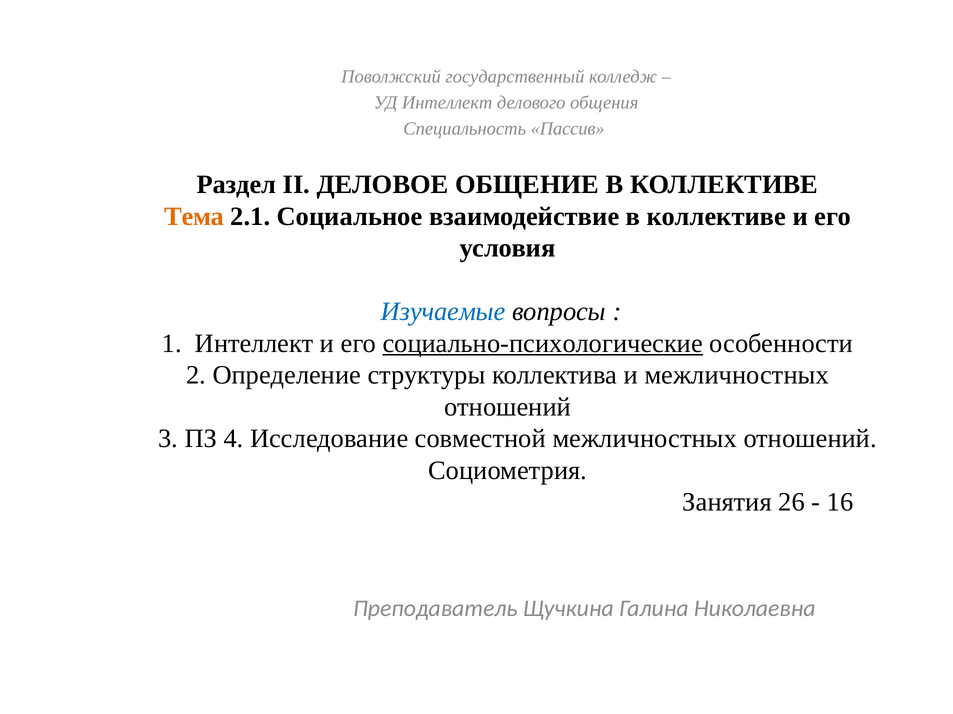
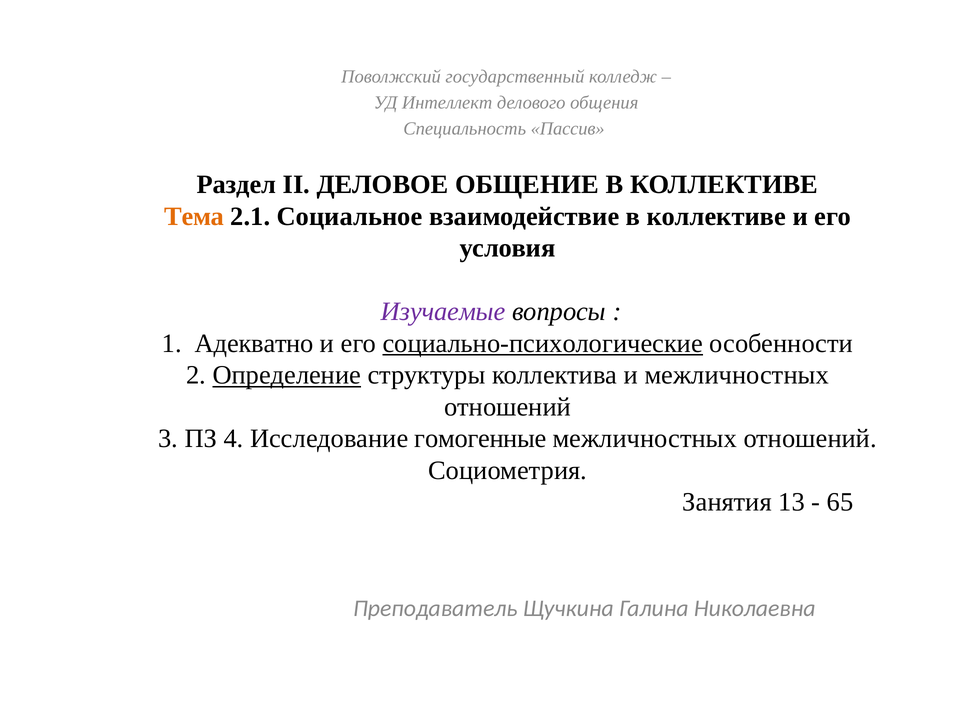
Изучаемые colour: blue -> purple (443, 312)
1 Интеллект: Интеллект -> Адекватно (254, 344)
Определение underline: none -> present (287, 376)
совместной: совместной -> гомогенные (481, 439)
26: 26 -> 13 (792, 503)
16: 16 -> 65 (840, 503)
